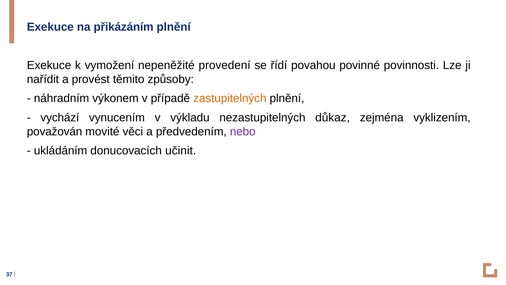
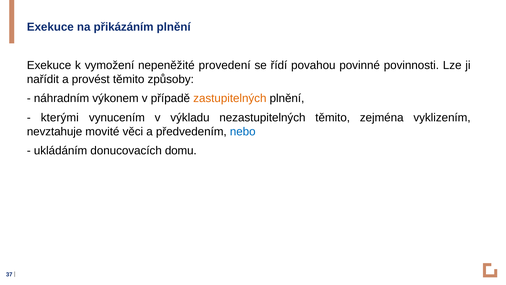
vychází: vychází -> kterými (60, 118)
nezastupitelných důkaz: důkaz -> těmito (333, 118)
považován: považován -> nevztahuje (55, 131)
nebo colour: purple -> blue (243, 131)
učinit: učinit -> domu (181, 151)
